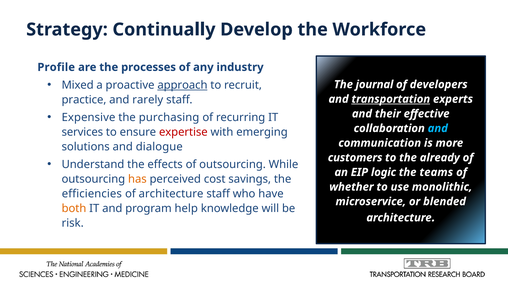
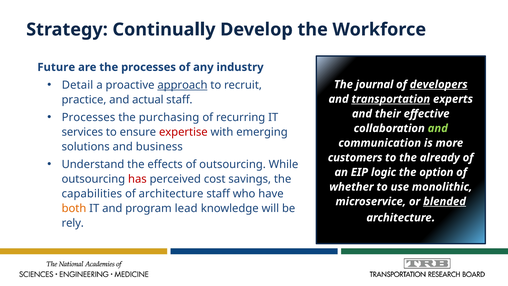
Profile: Profile -> Future (56, 67)
Mixed: Mixed -> Detail (77, 85)
developers underline: none -> present (439, 84)
rarely: rarely -> actual (148, 100)
Expensive: Expensive -> Processes (88, 117)
and colour: light blue -> light green (438, 128)
dialogue: dialogue -> business (159, 147)
teams: teams -> option (436, 172)
has colour: orange -> red (137, 179)
efficiencies: efficiencies -> capabilities (92, 194)
blended underline: none -> present (445, 201)
help: help -> lead (186, 208)
risk: risk -> rely (73, 223)
